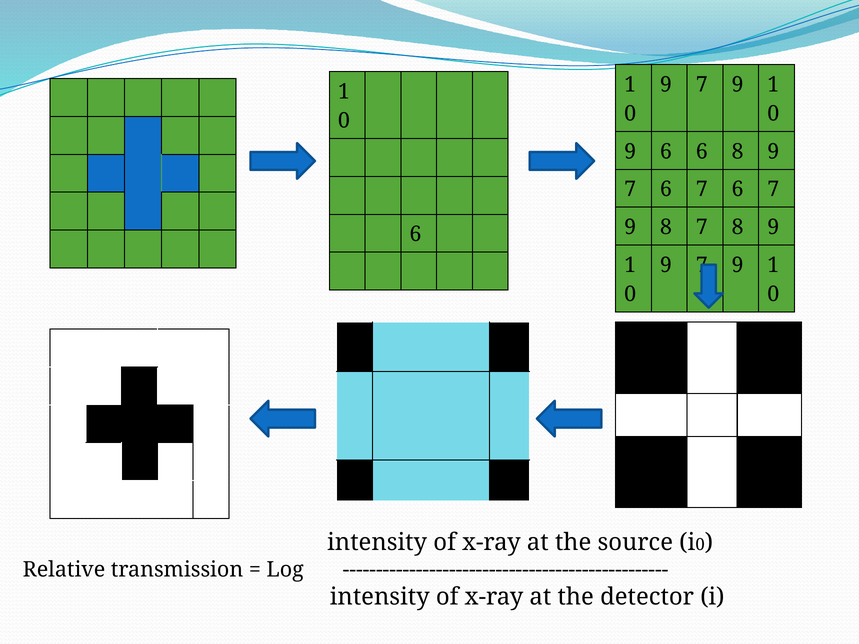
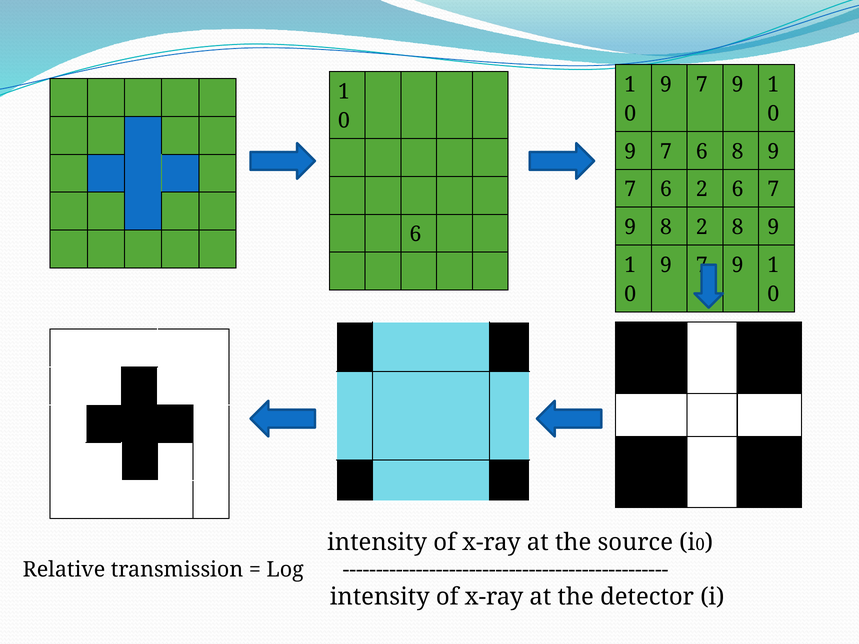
6: 6 -> 7 (666, 152)
7: 7 -> 2 (702, 189)
8 7: 7 -> 2 (702, 227)
